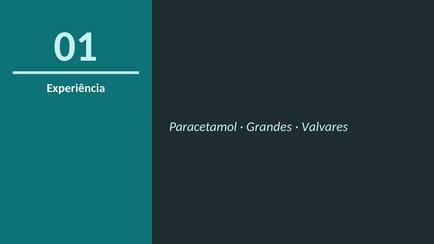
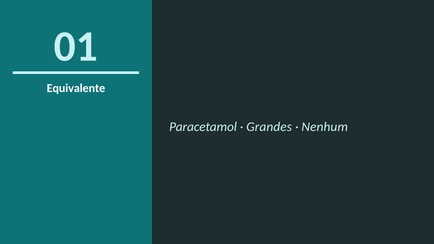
Experiência: Experiência -> Equivalente (76, 88)
Valvares: Valvares -> Nenhum (325, 127)
